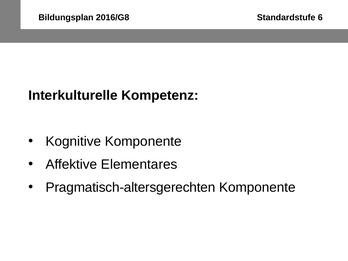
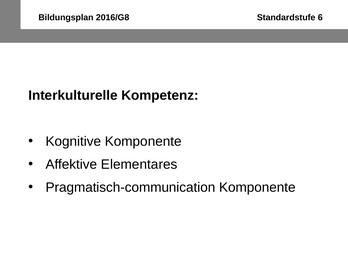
Pragmatisch-altersgerechten: Pragmatisch-altersgerechten -> Pragmatisch-communication (130, 187)
